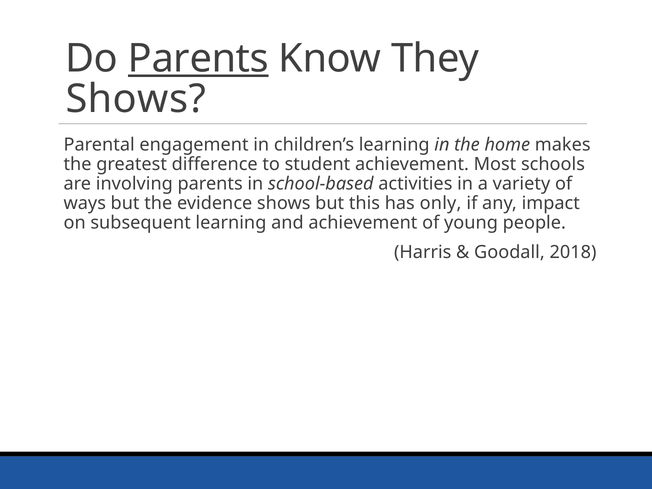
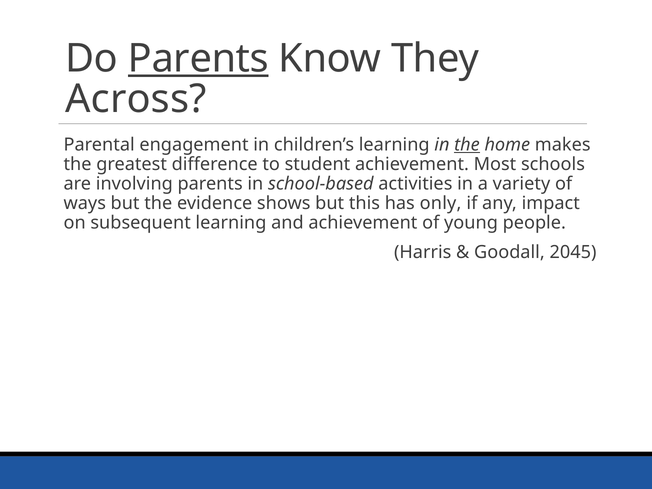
Shows: Shows -> Across (136, 99)
the underline: none -> present (467, 145)
2018: 2018 -> 2045 (573, 252)
